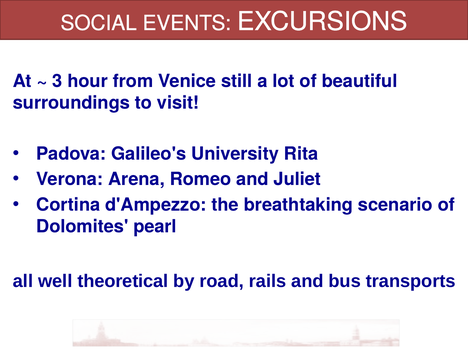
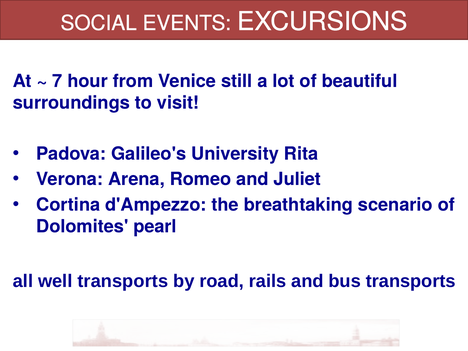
3: 3 -> 7 (57, 81)
well theoretical: theoretical -> transports (123, 281)
